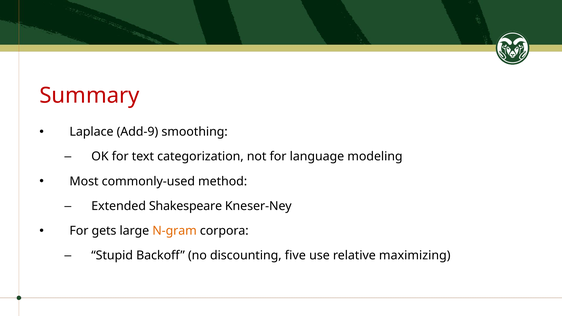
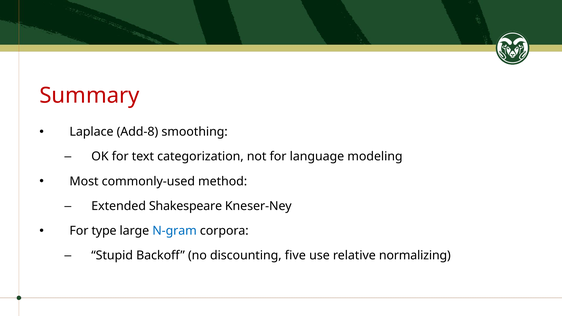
Add-9: Add-9 -> Add-8 (137, 132)
gets: gets -> type (104, 231)
N-gram colour: orange -> blue (175, 231)
maximizing: maximizing -> normalizing (415, 256)
